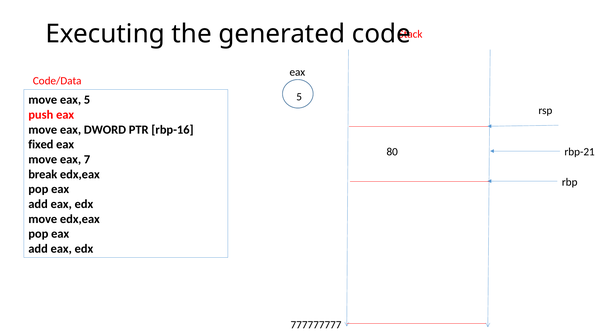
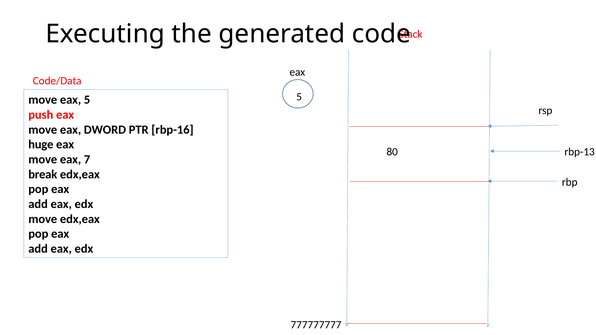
fixed: fixed -> huge (41, 145)
rbp-21: rbp-21 -> rbp-13 (580, 152)
